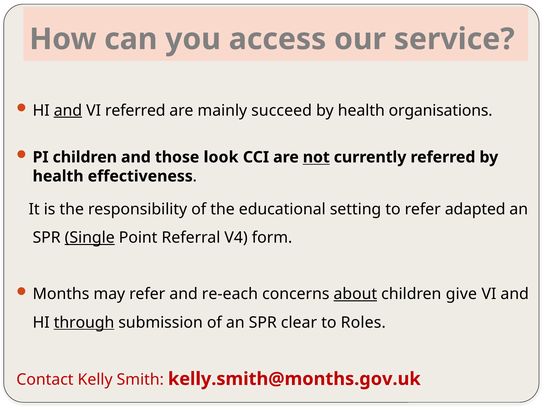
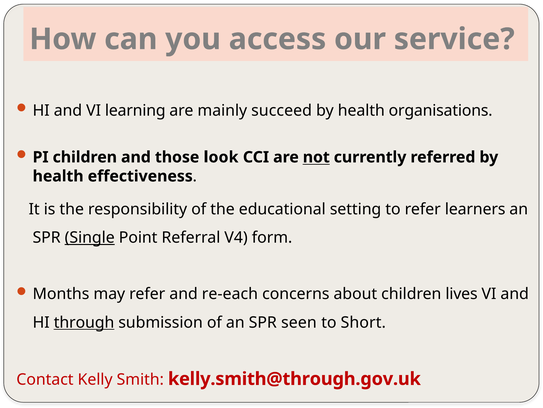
and underline: present -> none (68, 110)
VI referred: referred -> learning (135, 110)
adapted: adapted -> learners (475, 209)
about underline: present -> none (355, 294)
give: give -> lives (462, 294)
clear: clear -> seen (299, 322)
Roles: Roles -> Short (363, 322)
kelly.smith@months.gov.uk: kelly.smith@months.gov.uk -> kelly.smith@through.gov.uk (294, 378)
